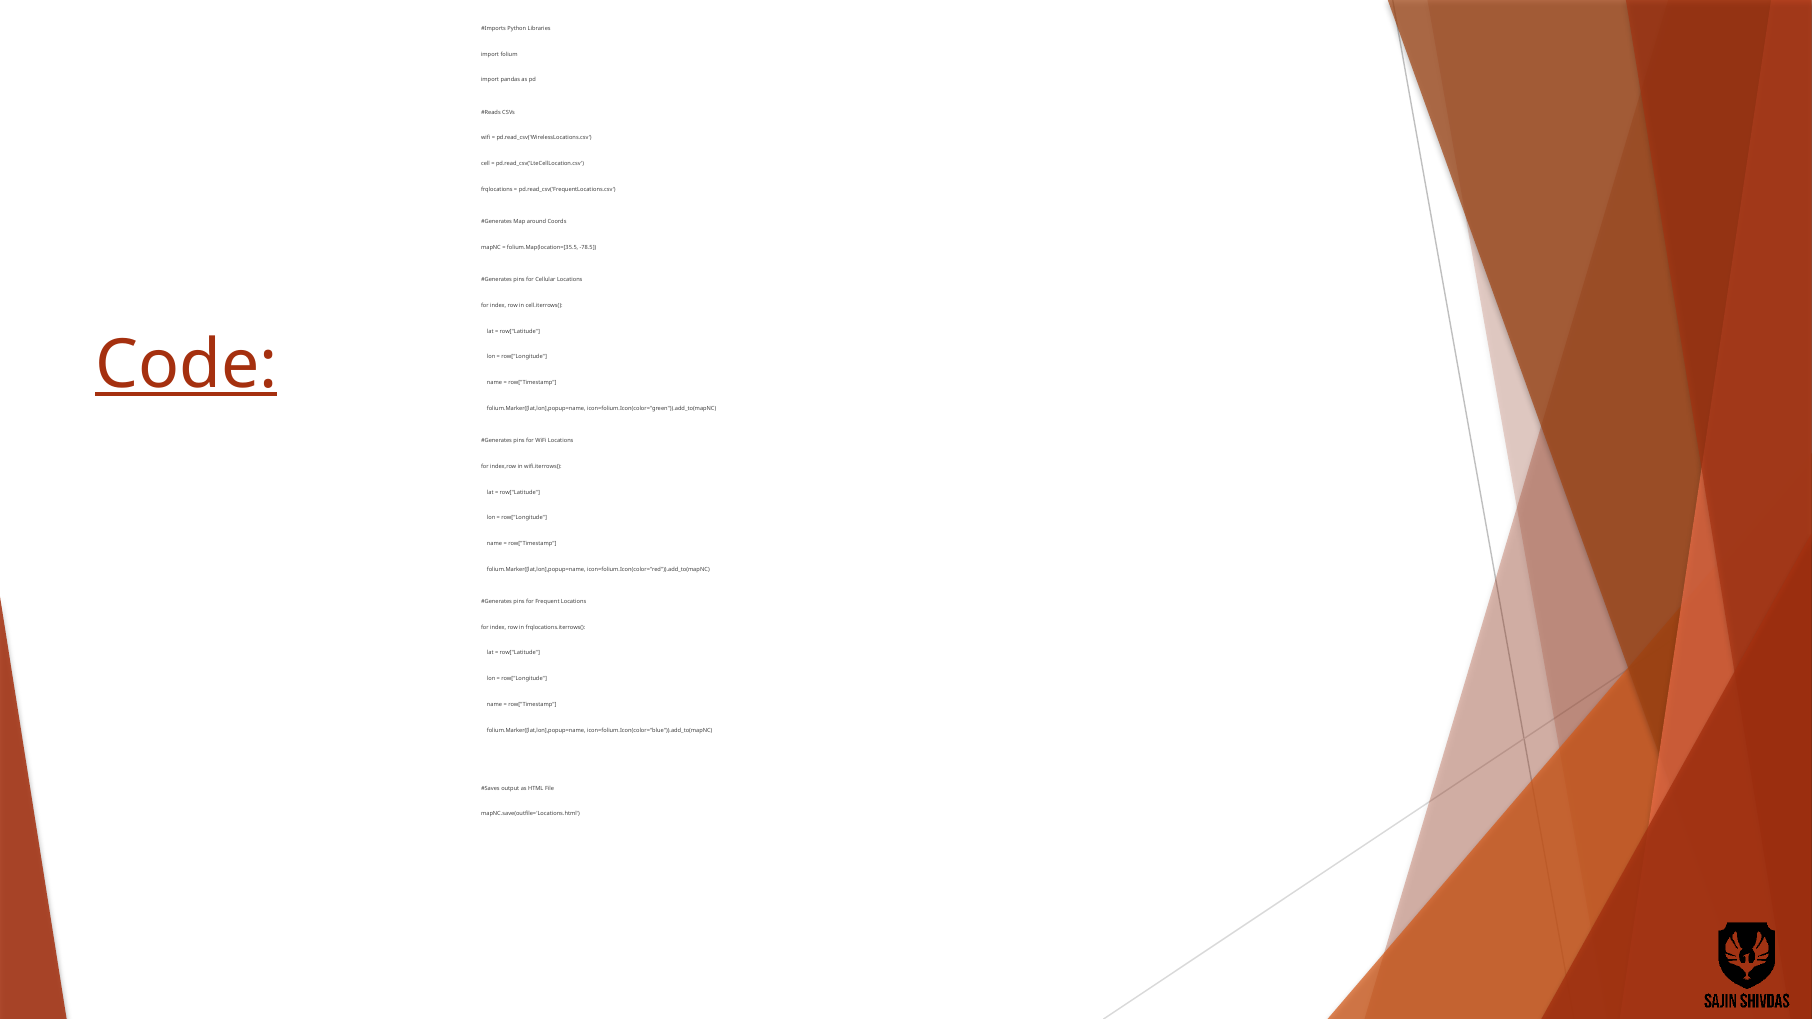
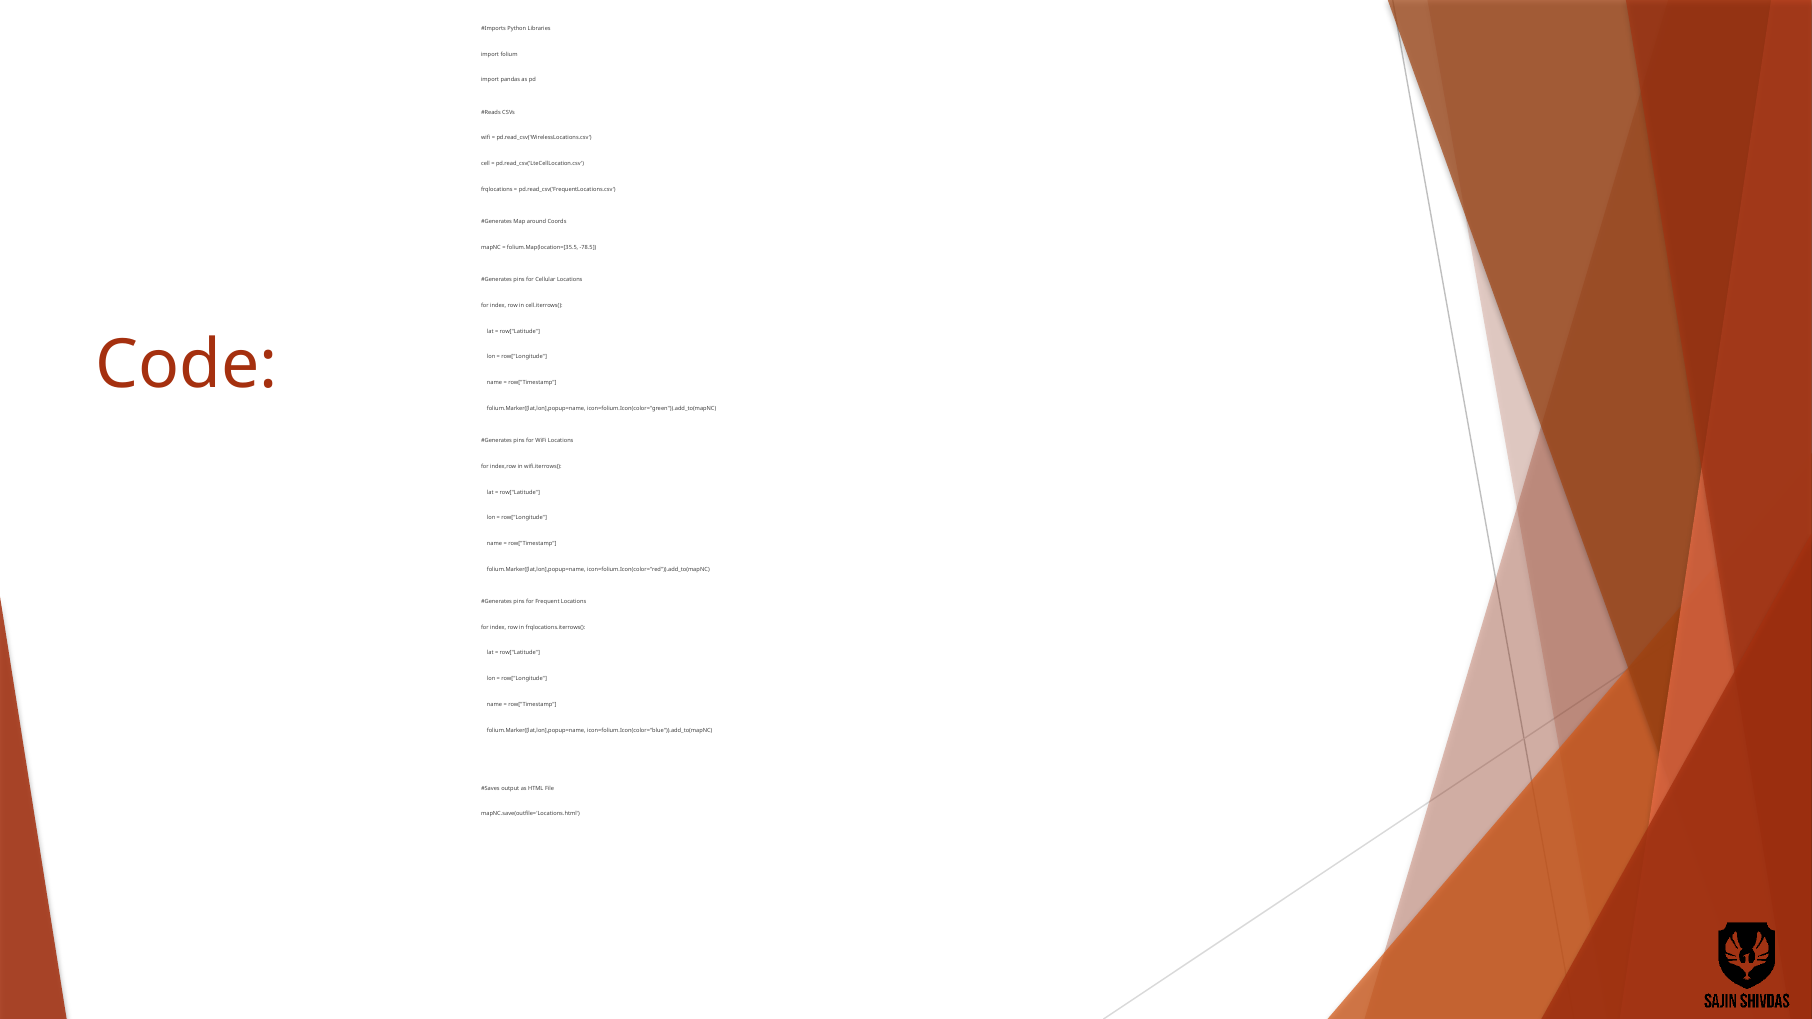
Code underline: present -> none (186, 365)
